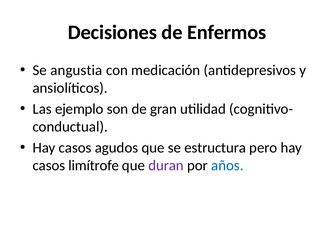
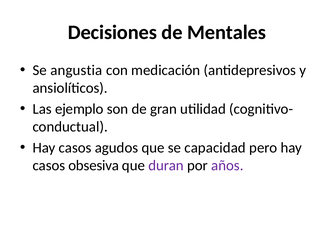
Enfermos: Enfermos -> Mentales (227, 32)
estructura: estructura -> capacidad (215, 147)
limítrofe: limítrofe -> obsesiva (94, 165)
años colour: blue -> purple (227, 165)
